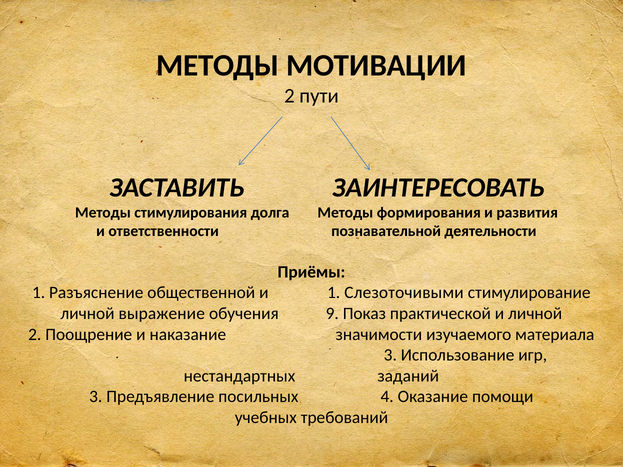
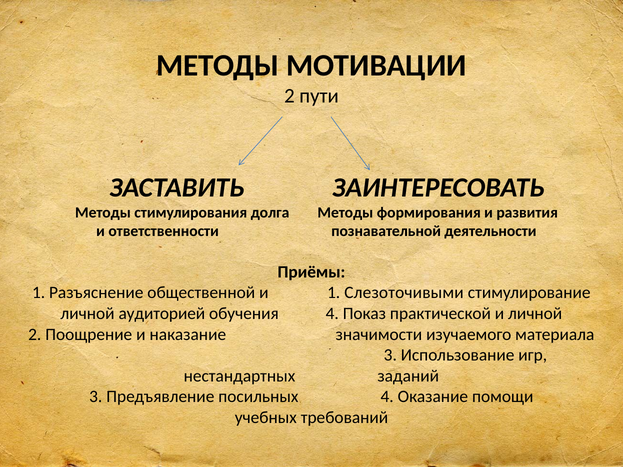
выражение: выражение -> аудиторией (162, 314)
обучения 9: 9 -> 4 (332, 314)
